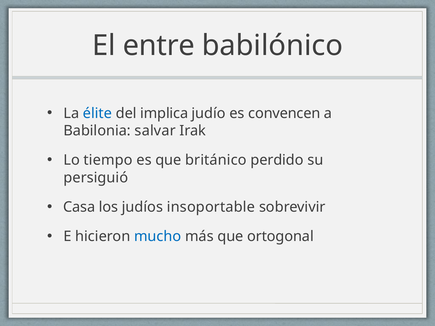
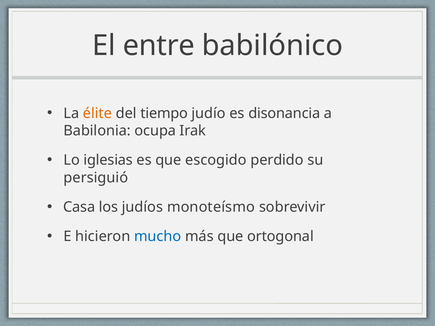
élite colour: blue -> orange (98, 113)
implica: implica -> tiempo (164, 113)
convencen: convencen -> disonancia (284, 113)
salvar: salvar -> ocupa (155, 131)
tiempo: tiempo -> iglesias (108, 160)
británico: británico -> escogido (216, 160)
insoportable: insoportable -> monoteísmo (211, 207)
